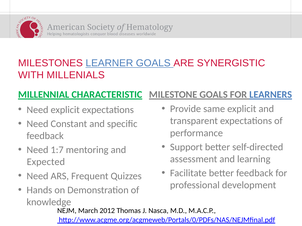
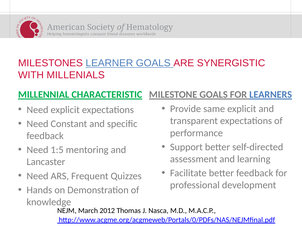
1:7: 1:7 -> 1:5 (57, 150)
Expected: Expected -> Lancaster (46, 162)
